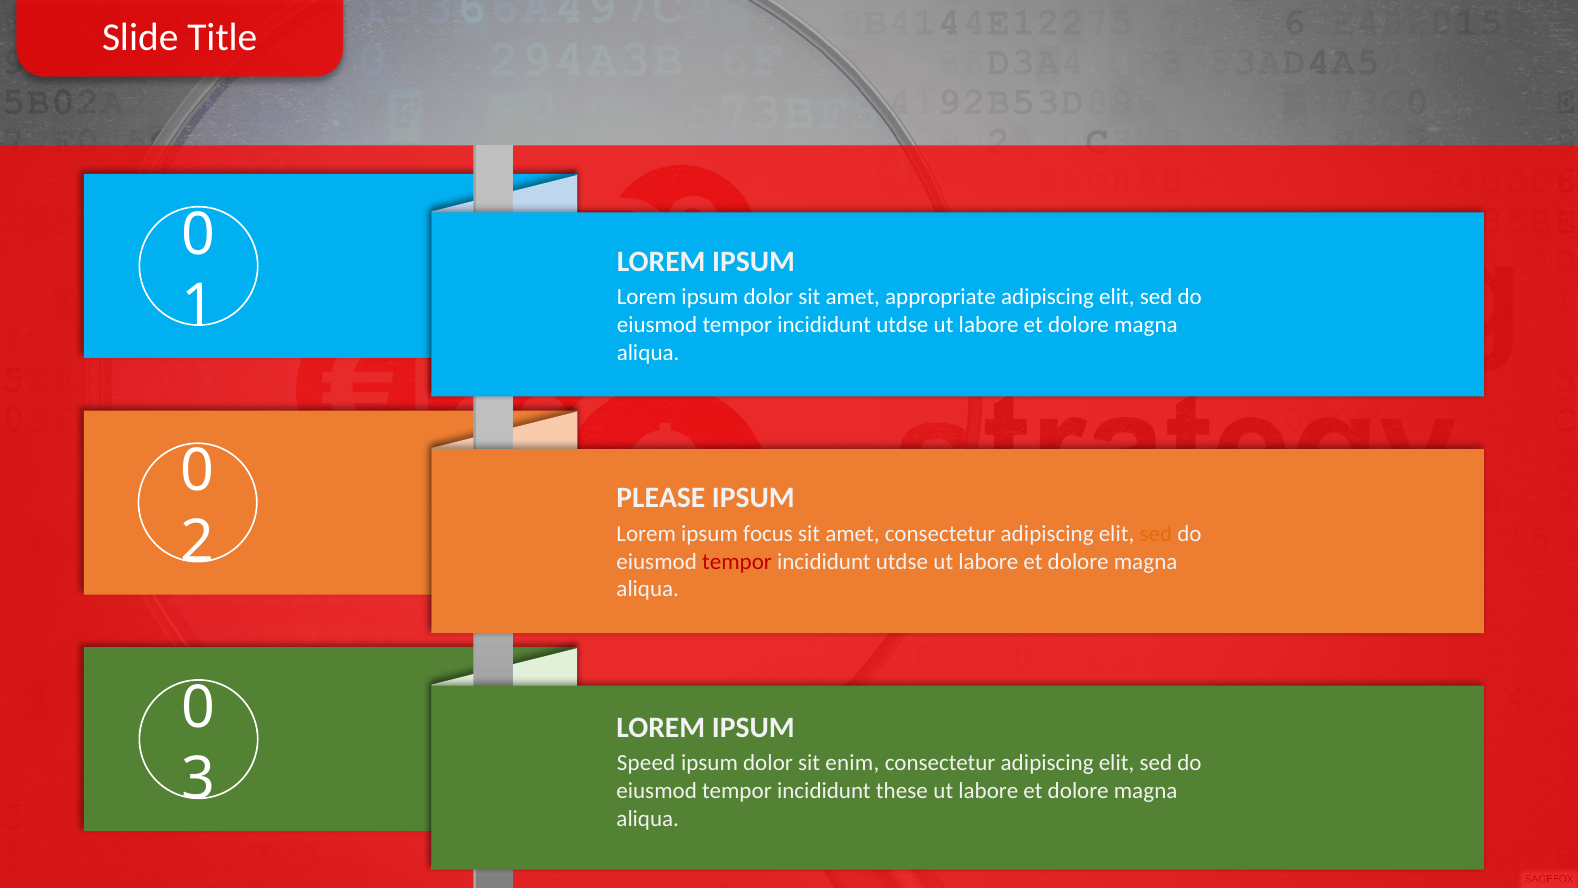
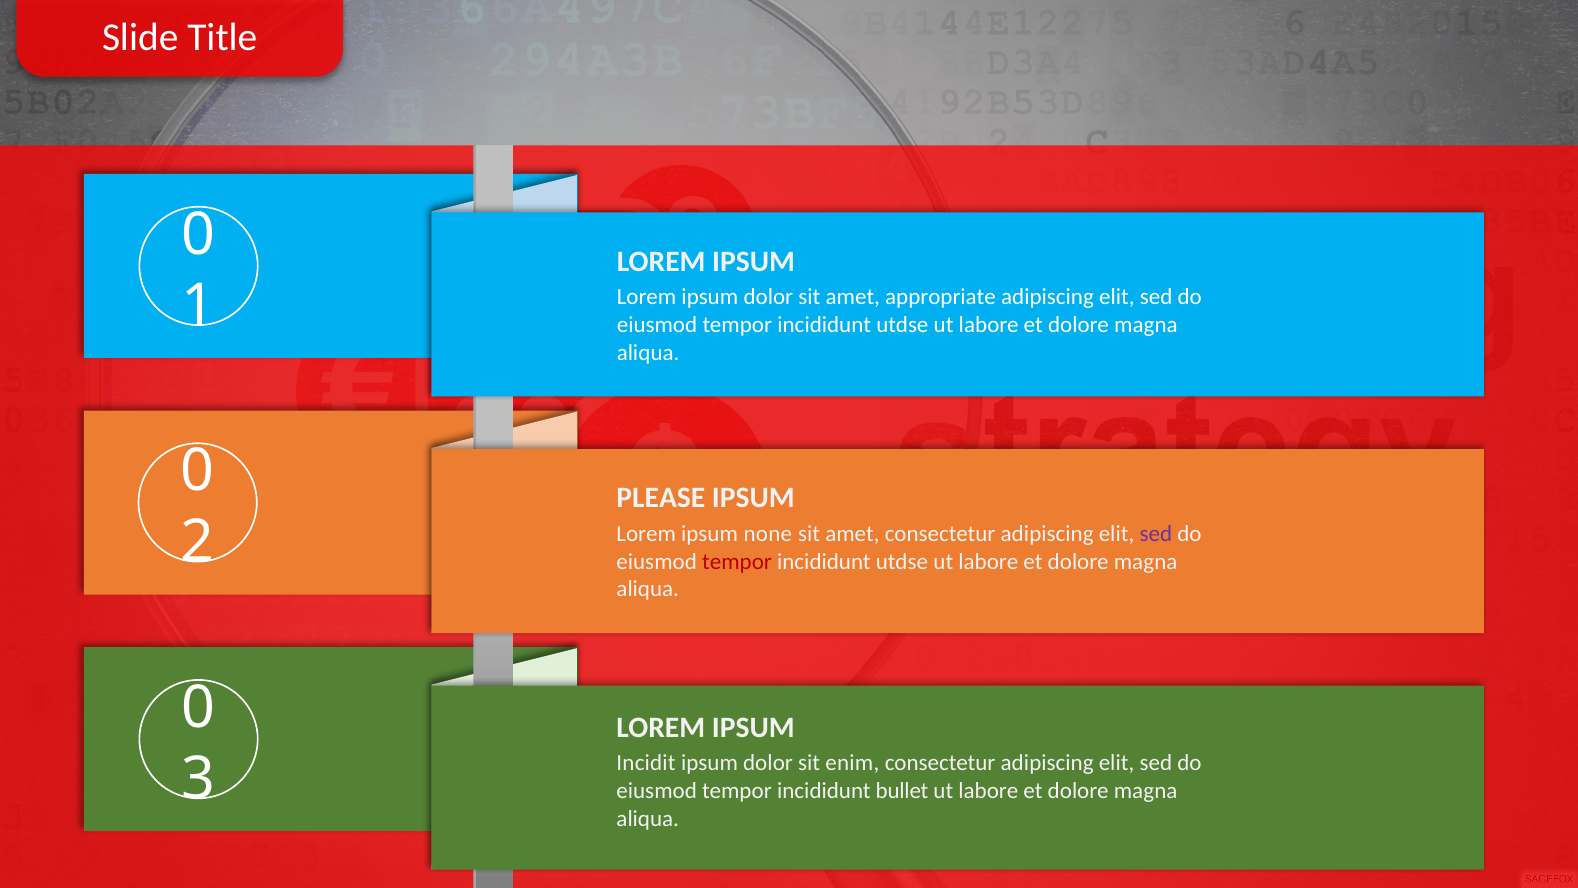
focus: focus -> none (768, 534)
sed colour: orange -> purple (1156, 534)
Speed: Speed -> Incidit (646, 763)
these: these -> bullet (902, 790)
